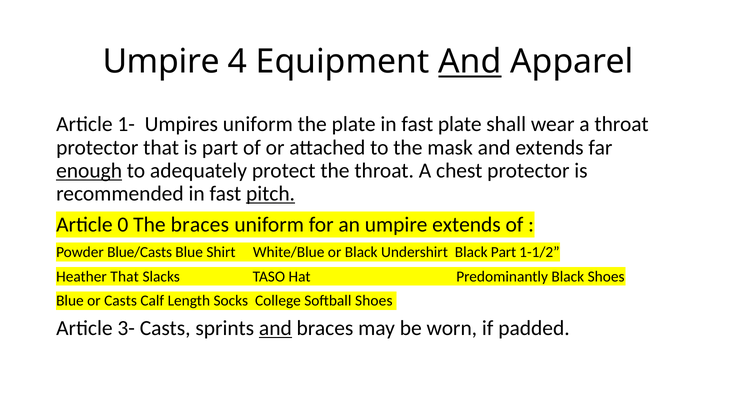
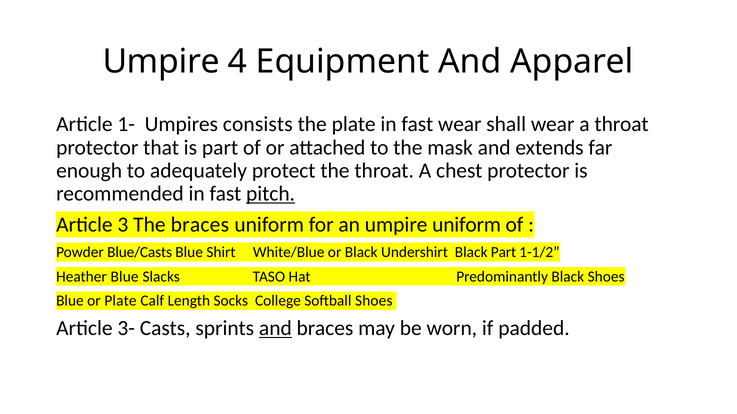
And underline: present -> none (470, 62)
Umpires uniform: uniform -> consists (258, 125)
fast plate: plate -> wear (460, 125)
enough underline: present -> none (89, 171)
0: 0 -> 3 (123, 225)
umpire extends: extends -> uniform (467, 225)
Heather That: That -> Blue (125, 277)
or Casts: Casts -> Plate (120, 301)
